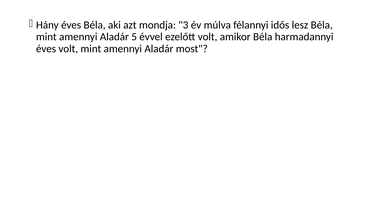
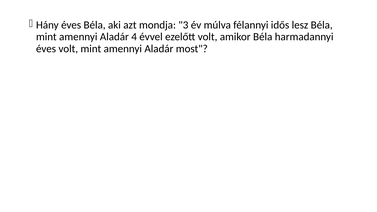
5: 5 -> 4 (134, 37)
